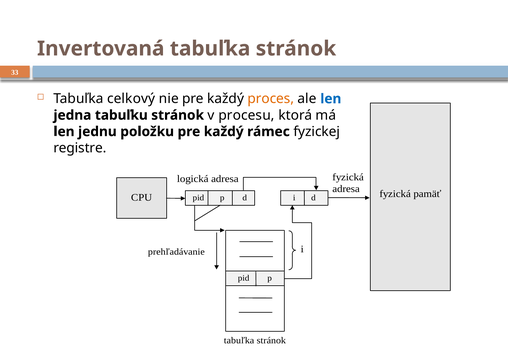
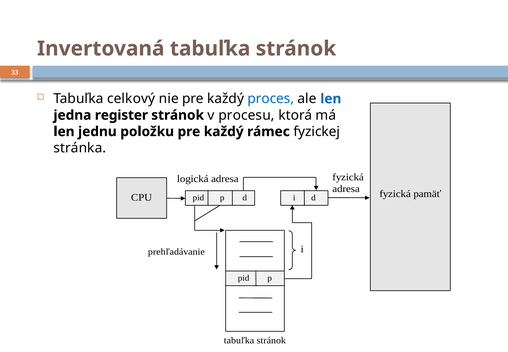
proces colour: orange -> blue (271, 99)
tabuľku: tabuľku -> register (121, 115)
registre: registre -> stránka (80, 148)
